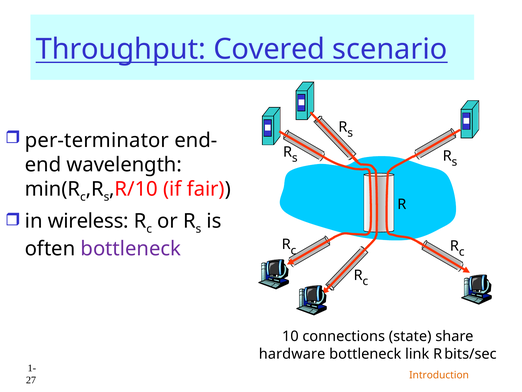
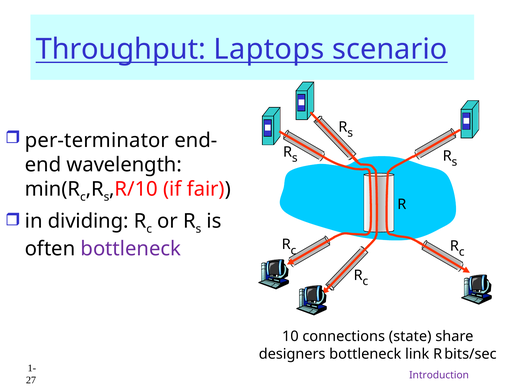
Covered: Covered -> Laptops (269, 49)
wireless: wireless -> dividing (88, 221)
hardware: hardware -> designers (292, 353)
Introduction colour: orange -> purple (439, 375)
